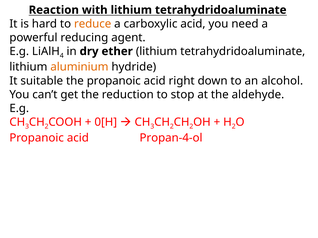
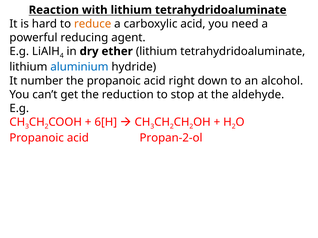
aluminium colour: orange -> blue (79, 67)
suitable: suitable -> number (42, 81)
0[H: 0[H -> 6[H (106, 122)
Propan-4-ol: Propan-4-ol -> Propan-2-ol (171, 138)
